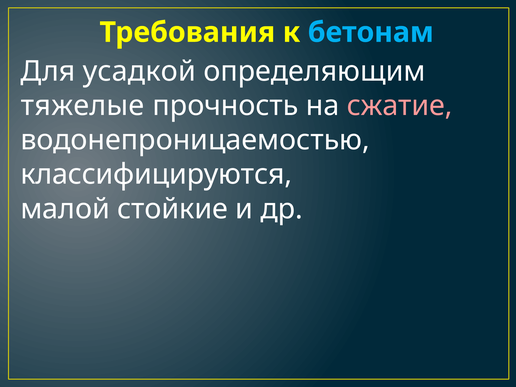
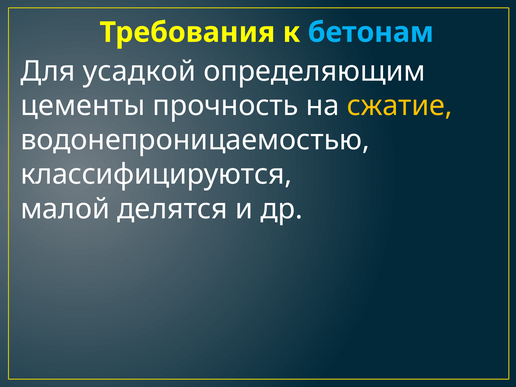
тяжелые: тяжелые -> цементы (83, 106)
сжатие colour: pink -> yellow (400, 106)
стойкие: стойкие -> делятся (173, 209)
